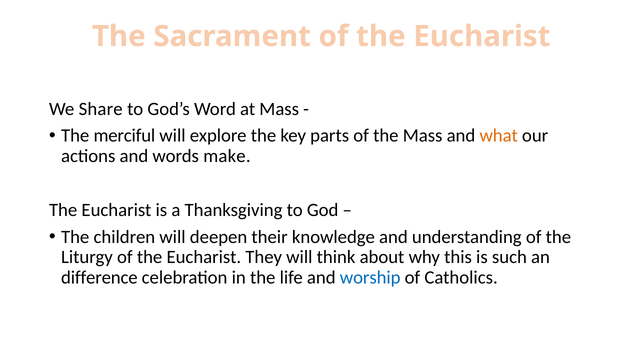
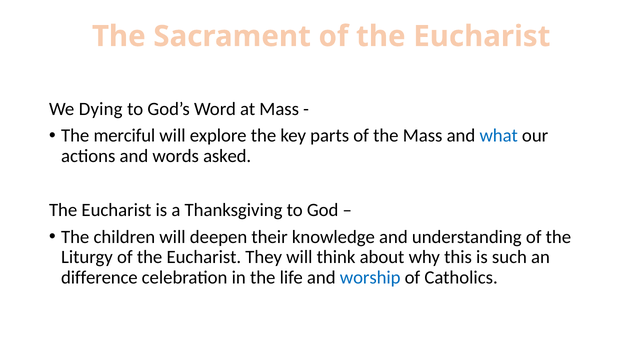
Share: Share -> Dying (101, 109)
what colour: orange -> blue (499, 136)
make: make -> asked (227, 156)
